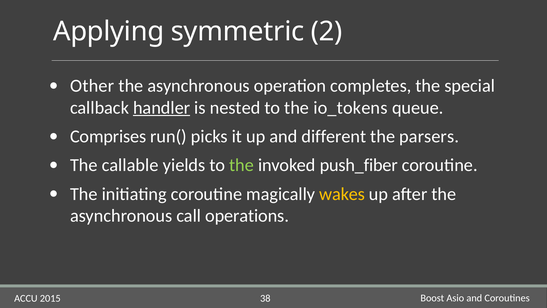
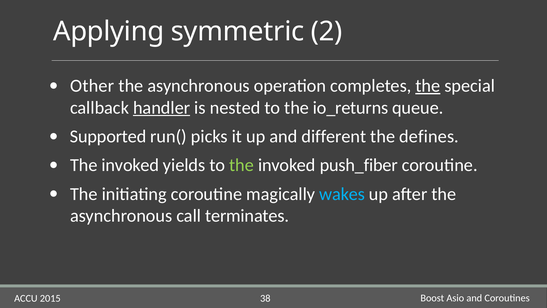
the underline: none -> present (428, 86)
io_tokens: io_tokens -> io_returns (351, 108)
Comprises: Comprises -> Supported (108, 136)
parsers: parsers -> defines (429, 136)
callable: callable -> invoked (130, 165)
wakes colour: yellow -> light blue (342, 194)
operations: operations -> terminates (247, 216)
